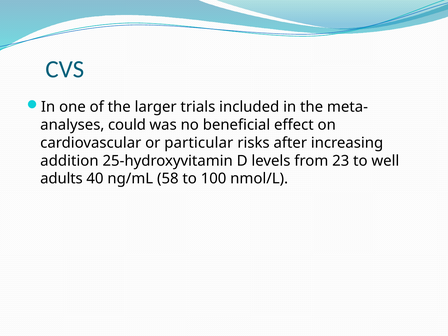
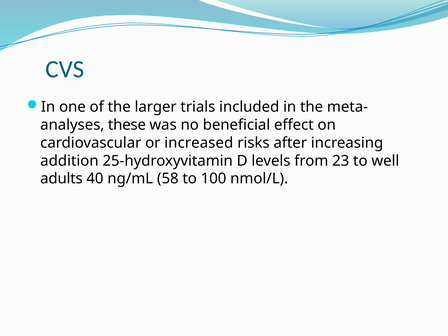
could: could -> these (127, 125)
particular: particular -> increased (199, 143)
